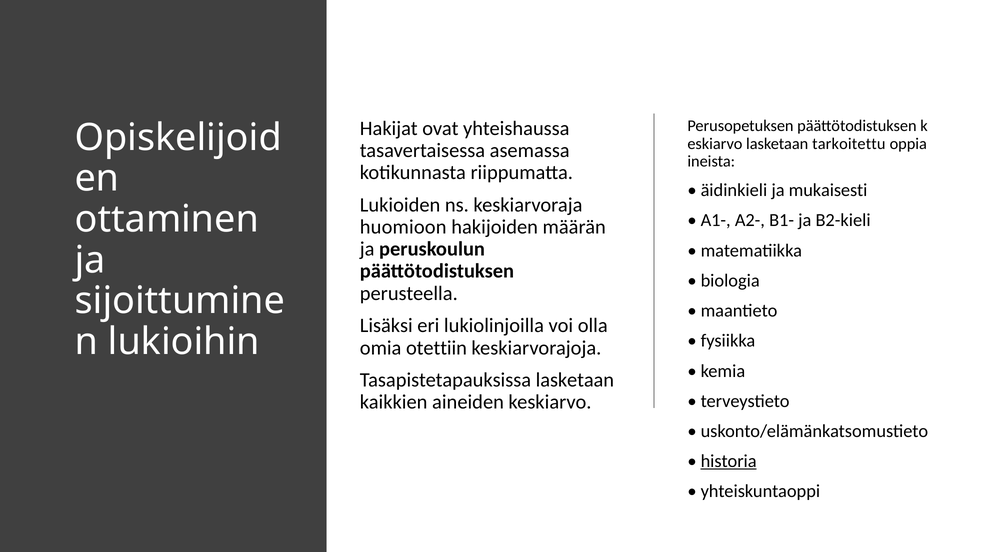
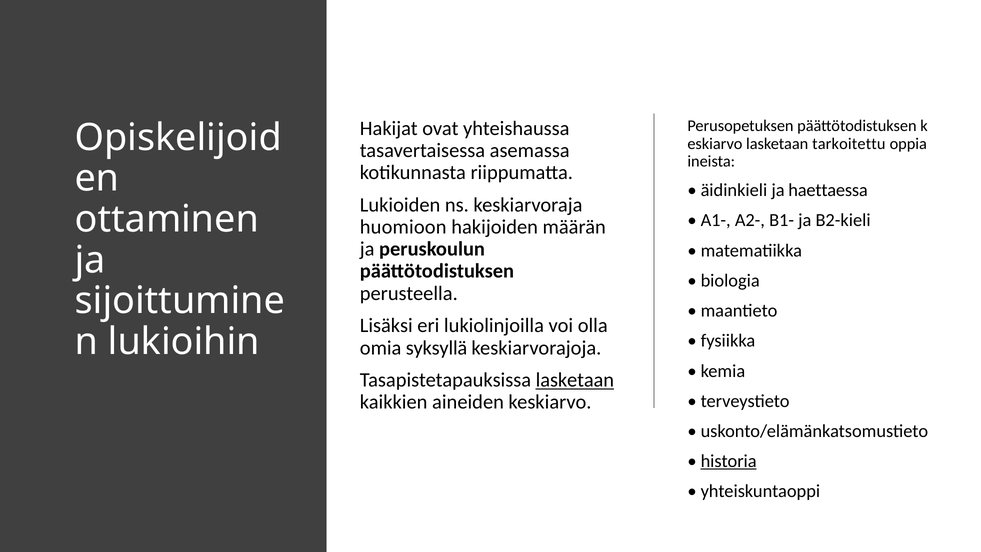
mukaisesti: mukaisesti -> haettaessa (828, 190)
otettiin: otettiin -> syksyllä (437, 348)
lasketaan underline: none -> present (575, 380)
